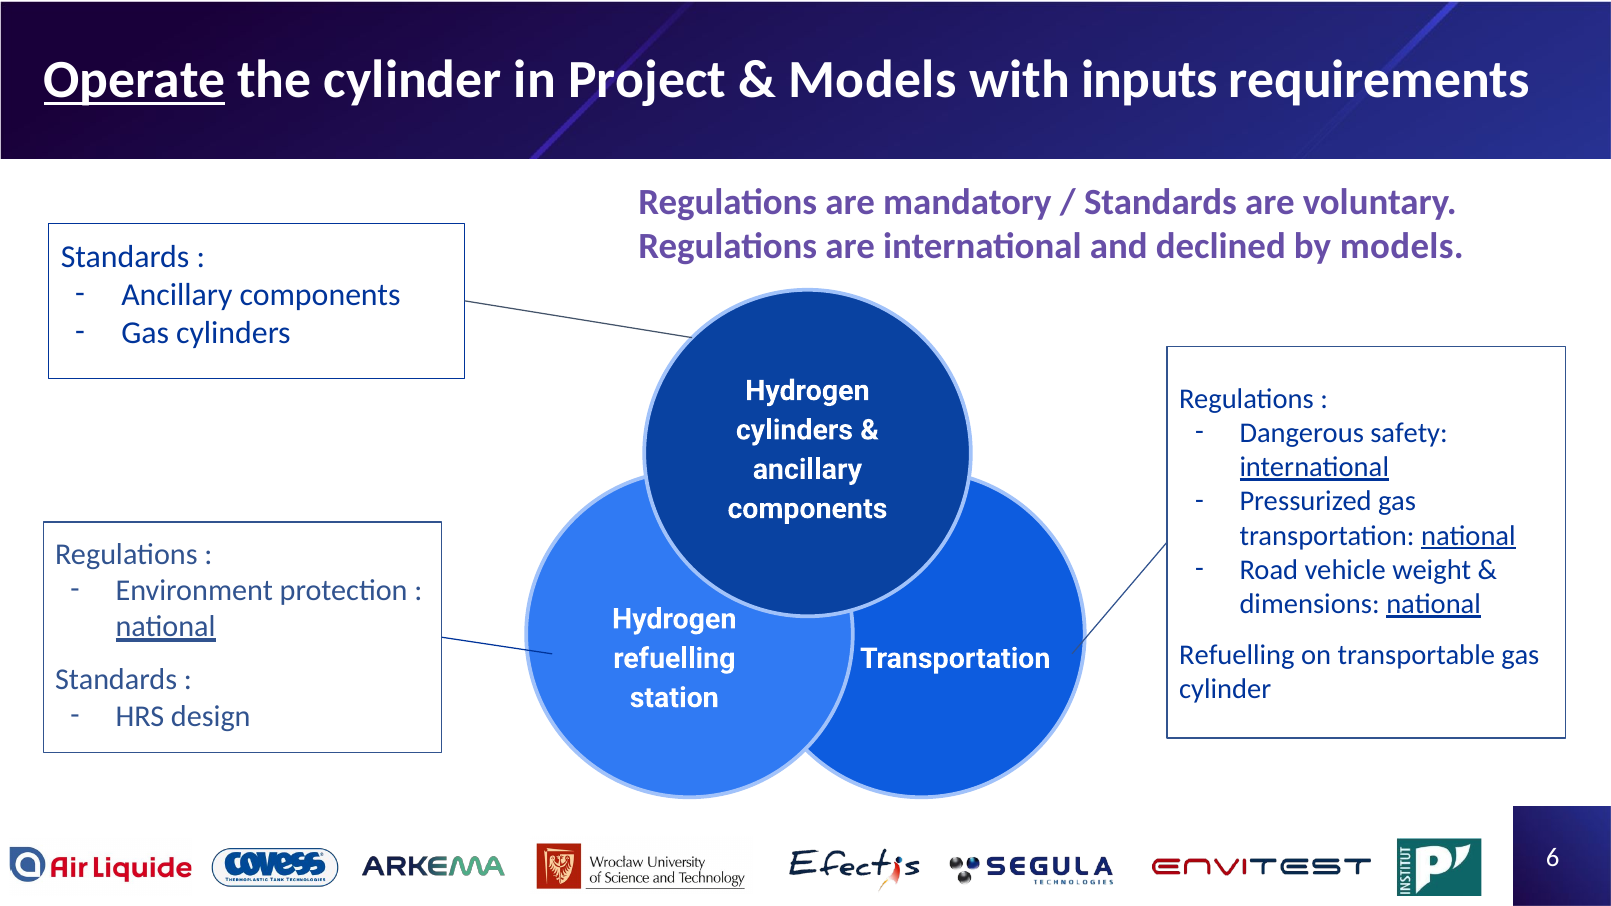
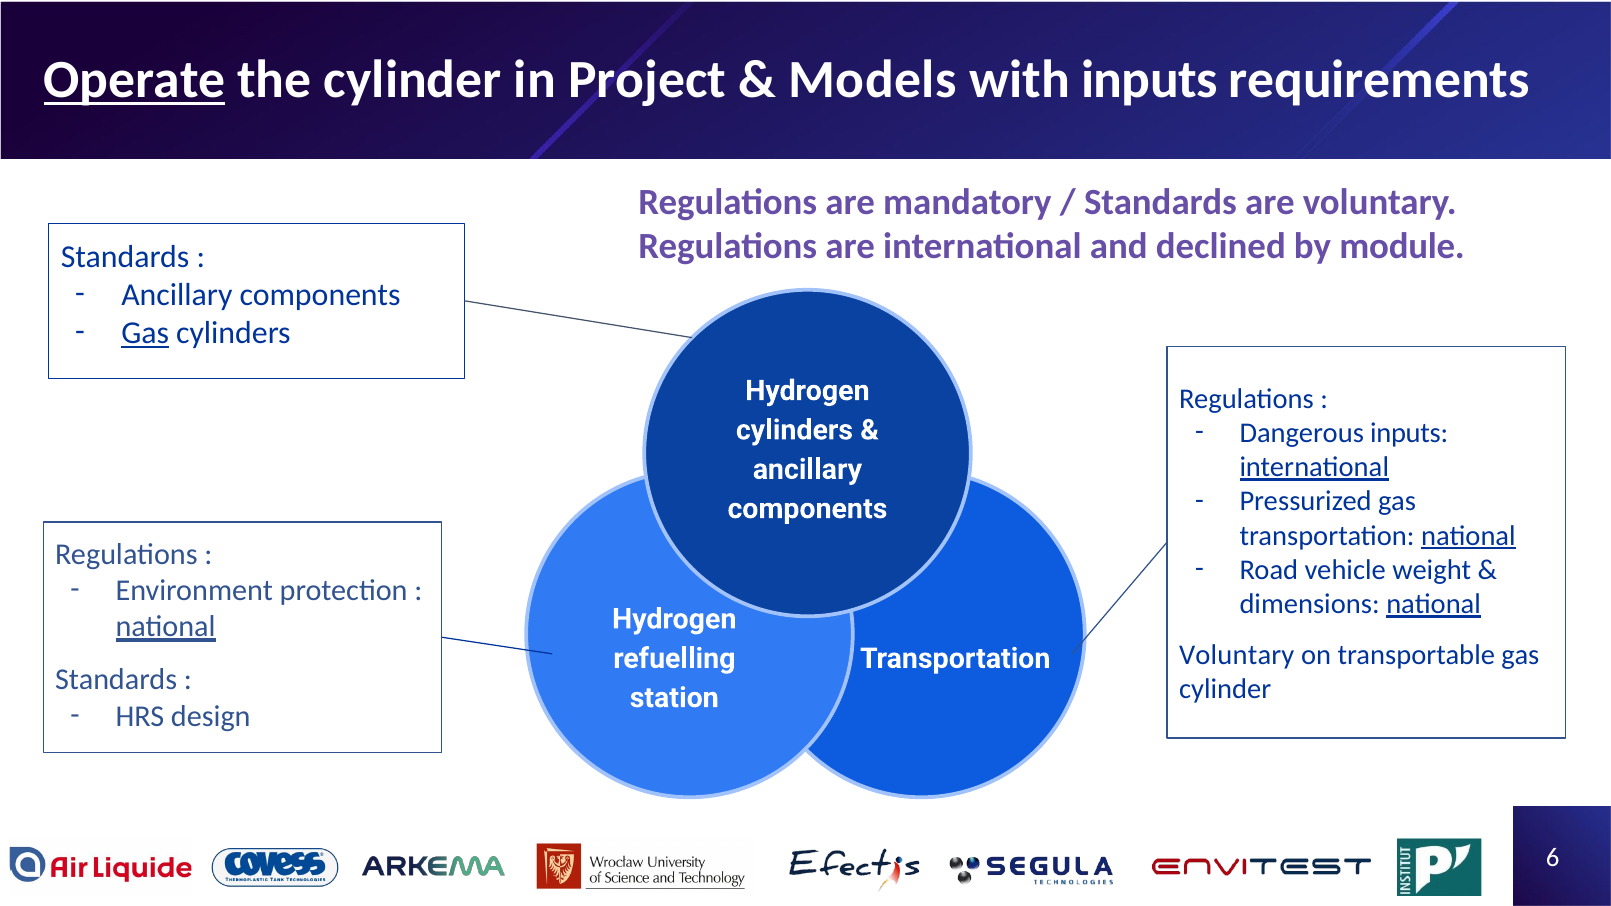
by models: models -> module (1402, 246)
Gas underline: none -> present (145, 333)
Dangerous safety: safety -> inputs (1409, 433)
Refuelling: Refuelling -> Voluntary (1237, 655)
